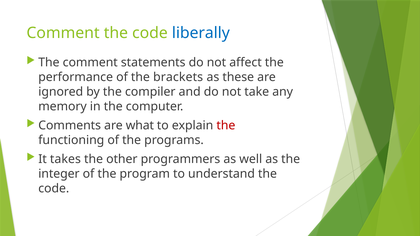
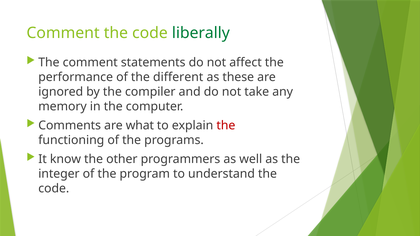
liberally colour: blue -> green (201, 33)
brackets: brackets -> different (178, 77)
takes: takes -> know (66, 159)
